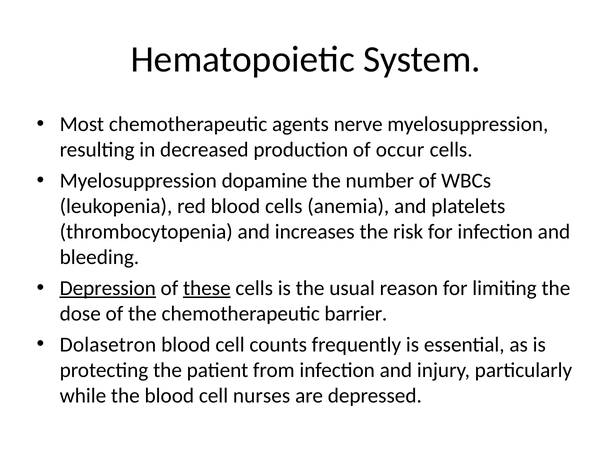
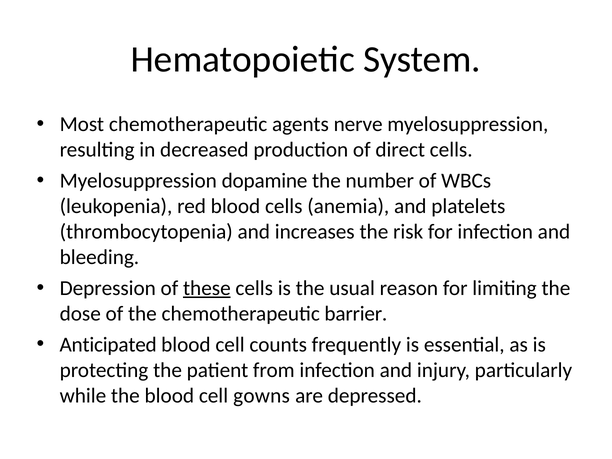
occur: occur -> direct (400, 150)
Depression underline: present -> none (108, 288)
Dolasetron: Dolasetron -> Anticipated (108, 345)
nurses: nurses -> gowns (262, 396)
